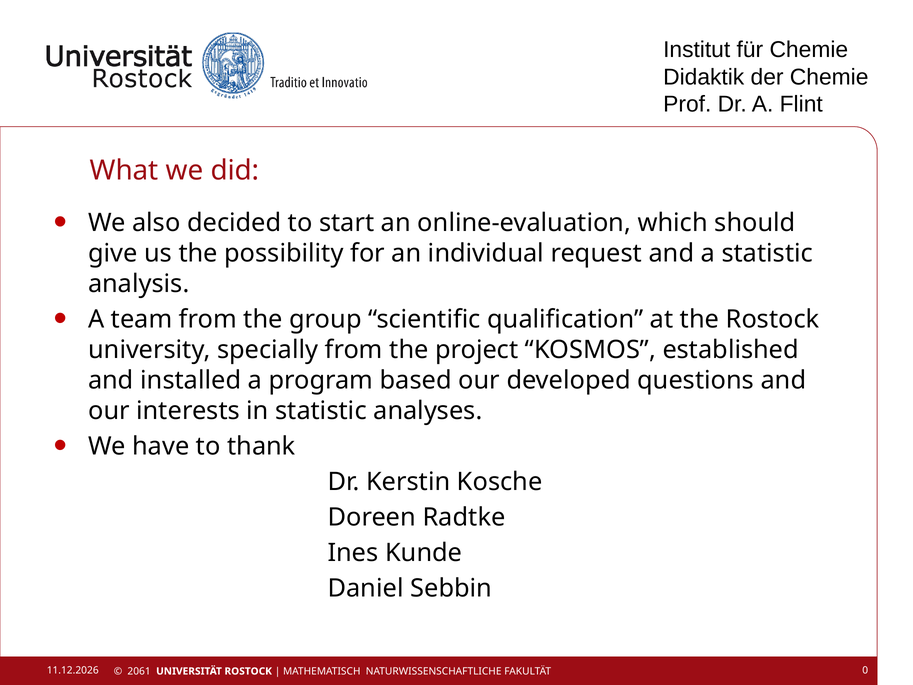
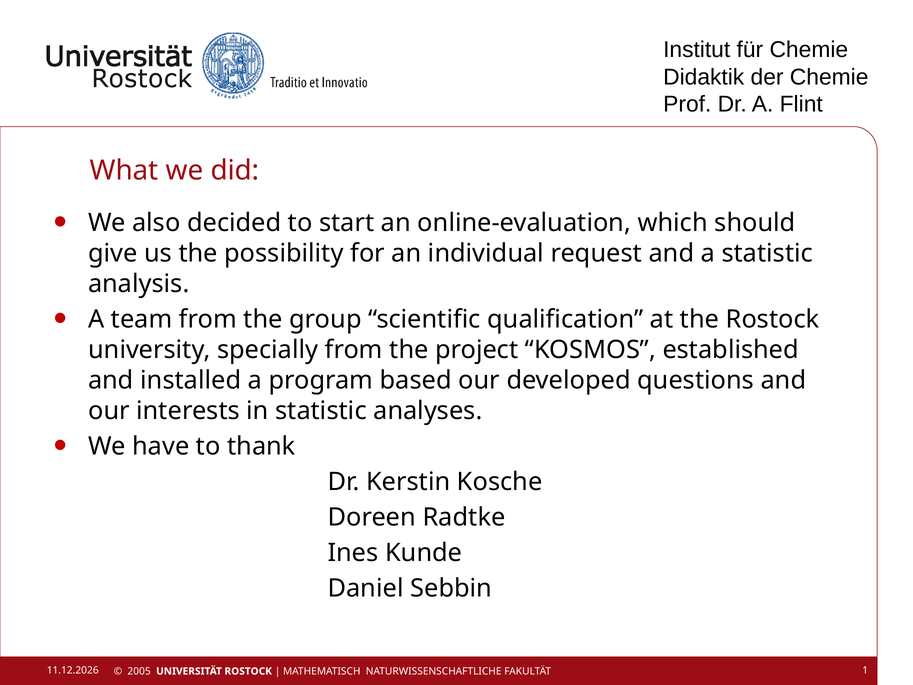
0: 0 -> 1 (865, 670)
2061: 2061 -> 2005 (139, 671)
